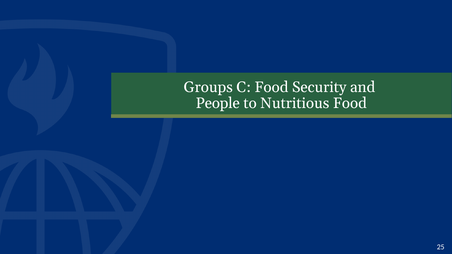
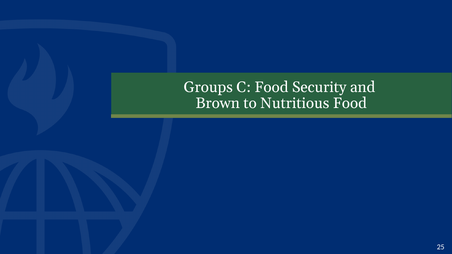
People: People -> Brown (218, 103)
